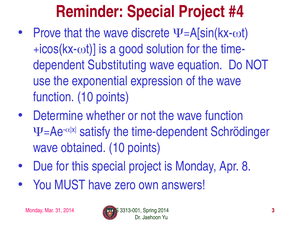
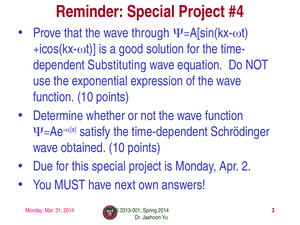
discrete: discrete -> through (151, 33)
8: 8 -> 2 (246, 166)
zero: zero -> next (125, 185)
